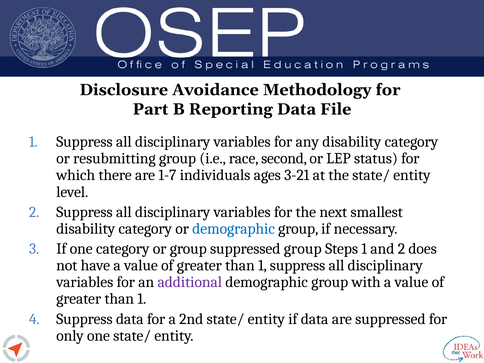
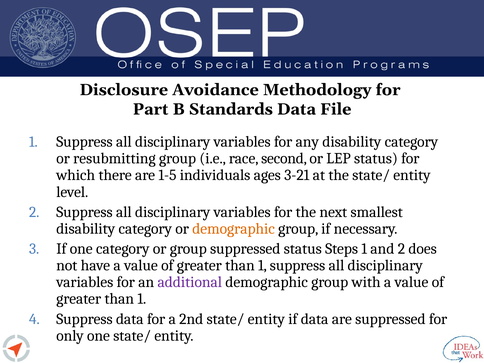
Reporting: Reporting -> Standards (231, 109)
1-7: 1-7 -> 1-5 (167, 175)
demographic colour: blue -> orange (234, 229)
suppressed group: group -> status (303, 249)
